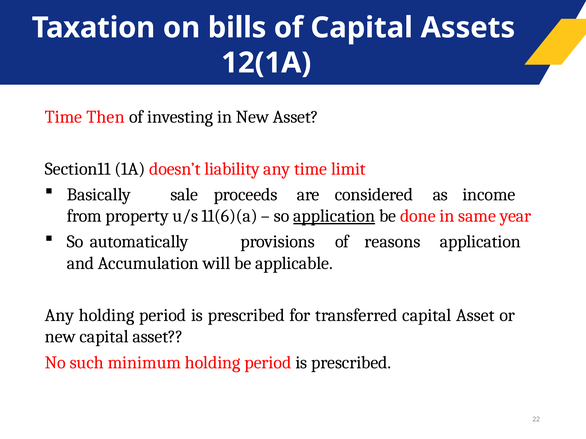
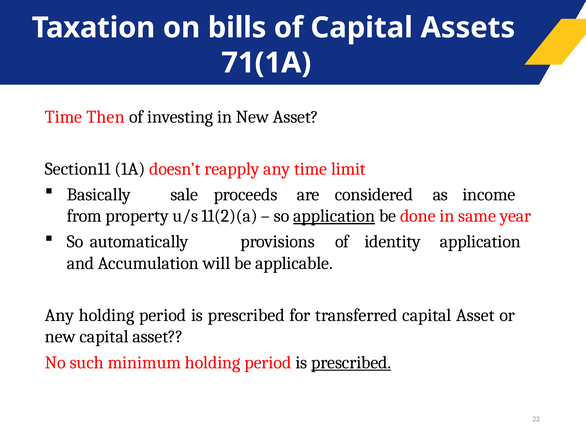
12(1A: 12(1A -> 71(1A (266, 63)
liability: liability -> reapply (232, 169)
11(6)(a: 11(6)(a -> 11(2)(a (230, 216)
reasons: reasons -> identity (393, 242)
prescribed underline: none -> present (351, 363)
